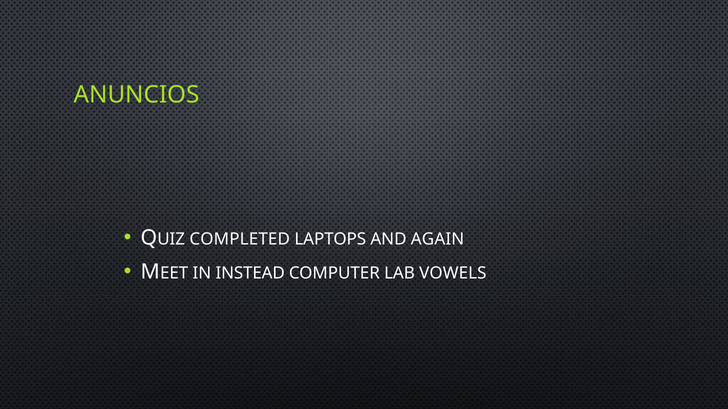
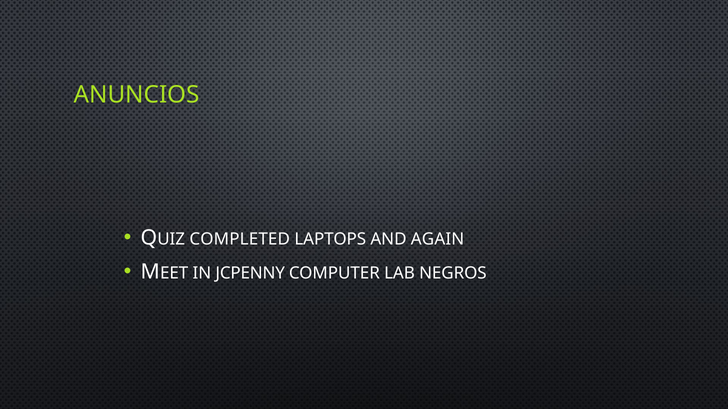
INSTEAD: INSTEAD -> JCPENNY (250, 274)
VOWELS: VOWELS -> NEGROS (453, 274)
